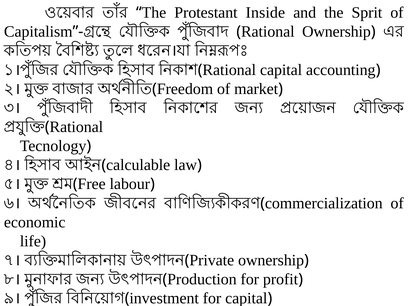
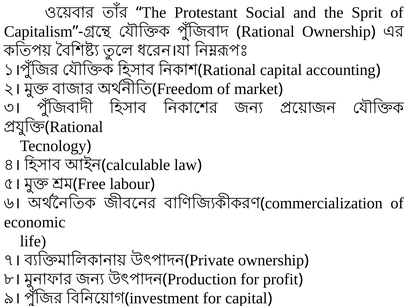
Inside: Inside -> Social (265, 13)
